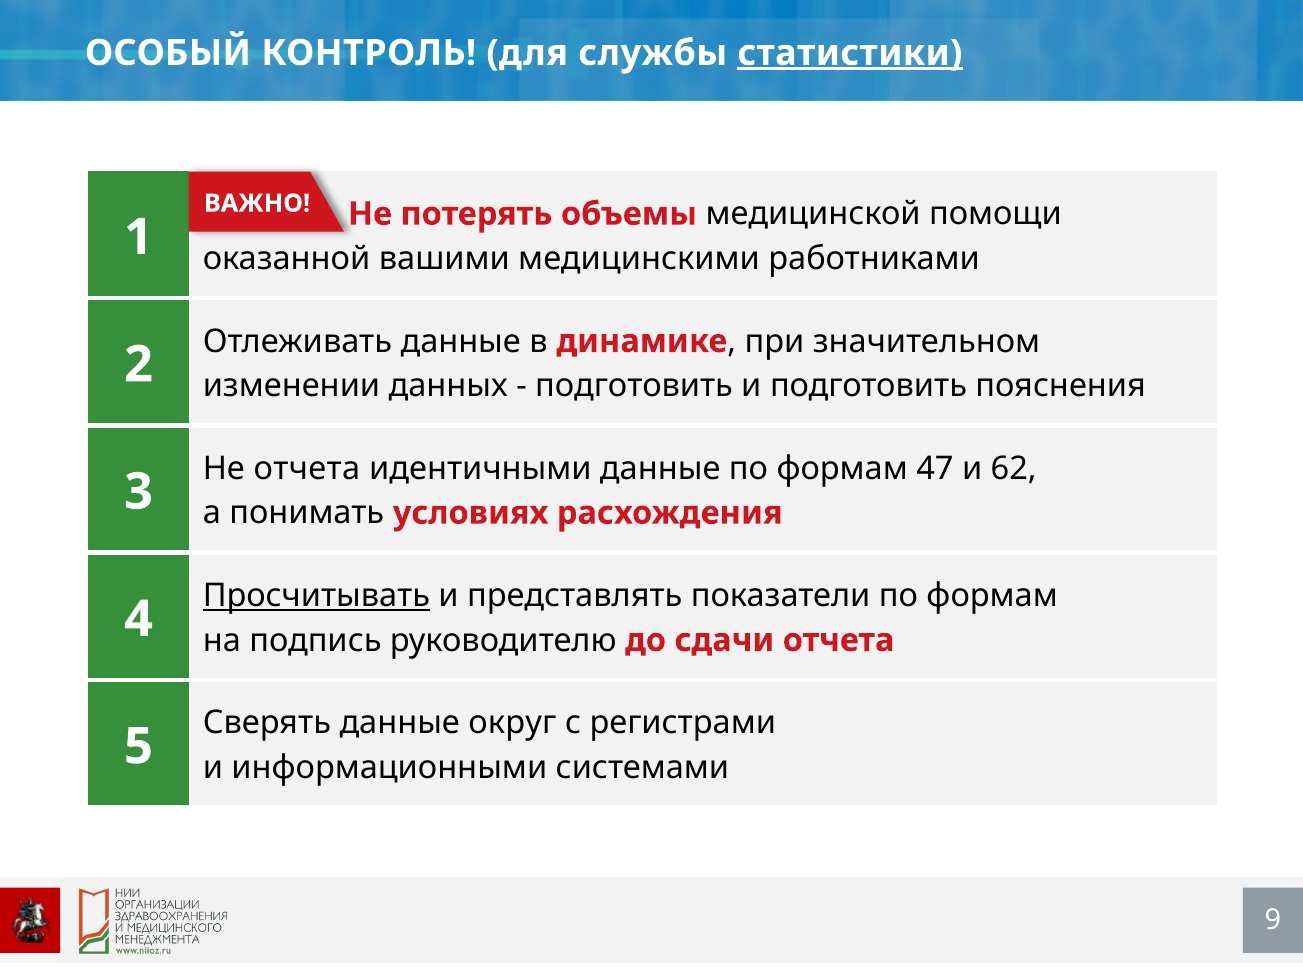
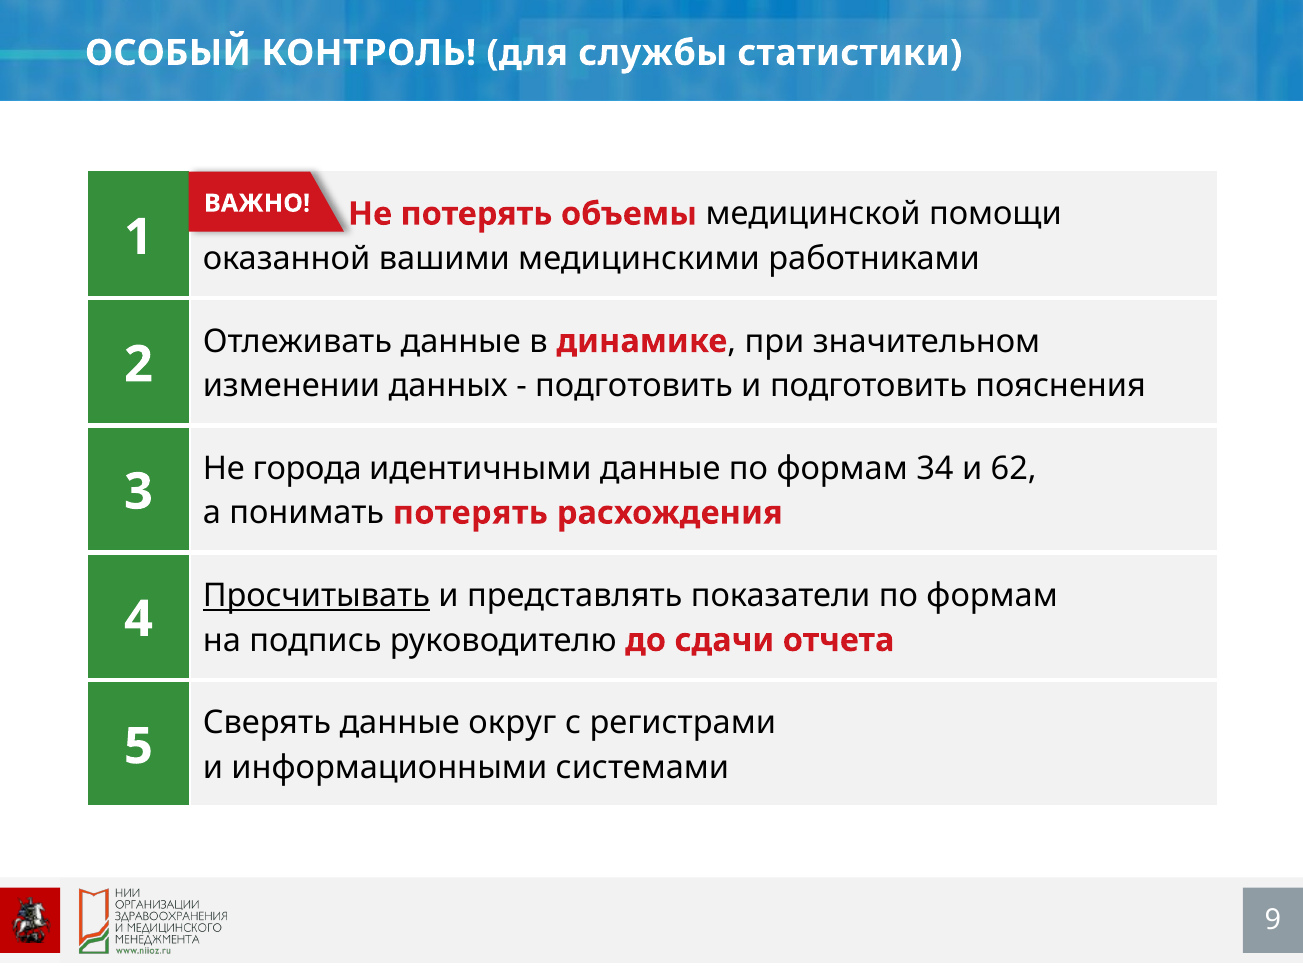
статистики underline: present -> none (850, 53)
Не отчета: отчета -> города (307, 468)
47: 47 -> 34 (935, 468)
понимать условиях: условиях -> потерять (470, 513)
